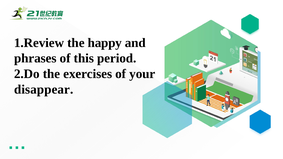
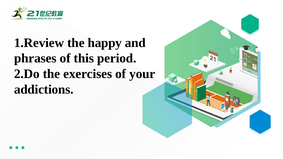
disappear: disappear -> addictions (44, 89)
